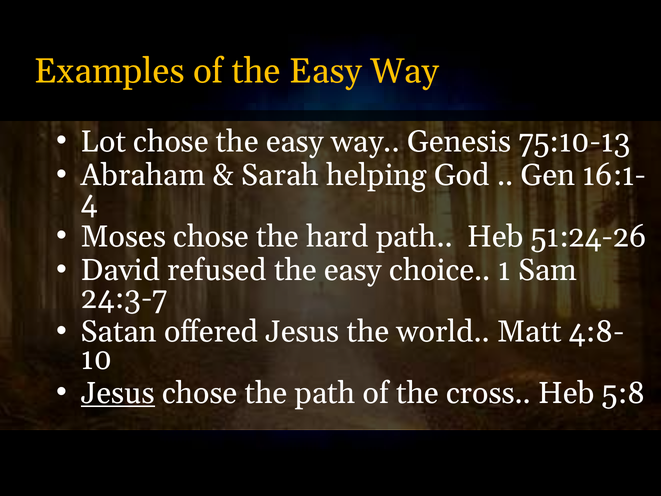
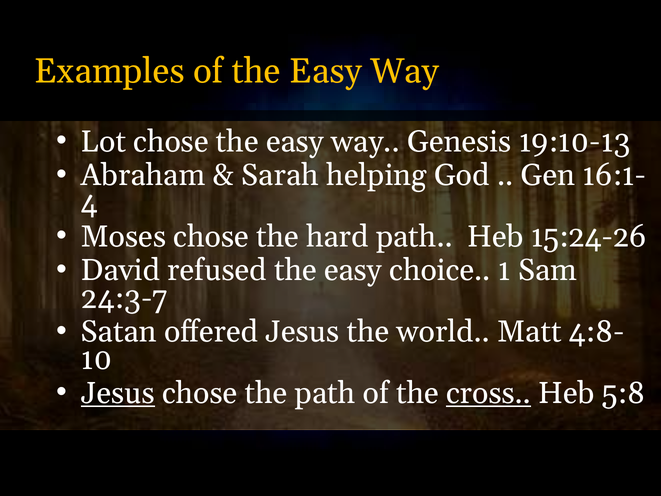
75:10-13: 75:10-13 -> 19:10-13 (574, 141)
51:24-26: 51:24-26 -> 15:24-26 (589, 237)
cross underline: none -> present (489, 393)
